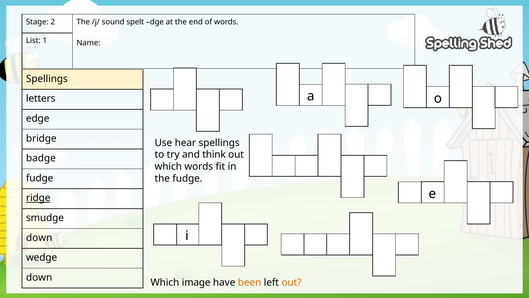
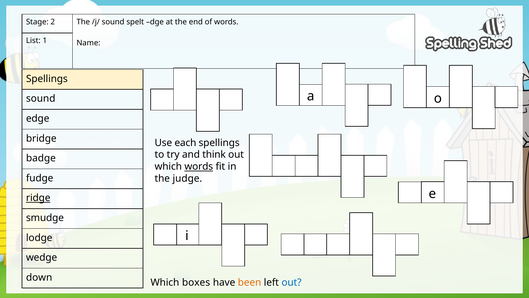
letters: letters -> sound (41, 99)
hear: hear -> each (185, 143)
words underline: none -> present (199, 166)
the fudge: fudge -> judge (187, 178)
down: down -> lodge (39, 237)
image: image -> boxes (196, 282)
out colour: orange -> blue (292, 282)
